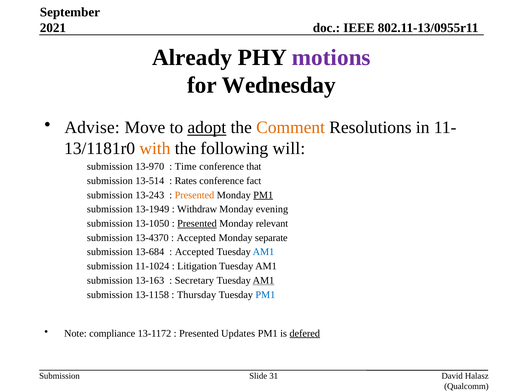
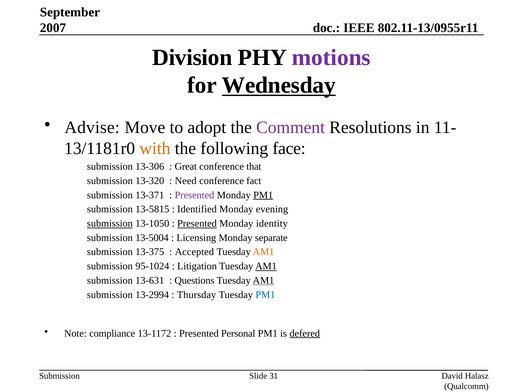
2021: 2021 -> 2007 (53, 28)
Already: Already -> Division (192, 57)
Wednesday underline: none -> present (279, 85)
adopt underline: present -> none (207, 128)
Comment colour: orange -> purple (291, 128)
will: will -> face (289, 149)
13-970: 13-970 -> 13-306 (150, 167)
Time: Time -> Great (186, 167)
13-514: 13-514 -> 13-320 (150, 181)
Rates: Rates -> Need (186, 181)
13-243: 13-243 -> 13-371 (150, 195)
Presented colour: orange -> purple (194, 195)
13-1949: 13-1949 -> 13-5815 (152, 209)
Withdraw: Withdraw -> Identified (197, 209)
submission underline: none -> present (110, 224)
relevant: relevant -> identity (272, 224)
13-4370: 13-4370 -> 13-5004 (152, 238)
Accepted: Accepted -> Licensing (196, 238)
13-684: 13-684 -> 13-375 (150, 252)
AM1 colour: blue -> orange (263, 252)
11-1024: 11-1024 -> 95-1024 (152, 266)
AM1 underline: none -> present (266, 266)
13-163: 13-163 -> 13-631 (150, 281)
Secretary: Secretary -> Questions (194, 281)
13-1158: 13-1158 -> 13-2994 (152, 295)
Updates: Updates -> Personal (238, 334)
